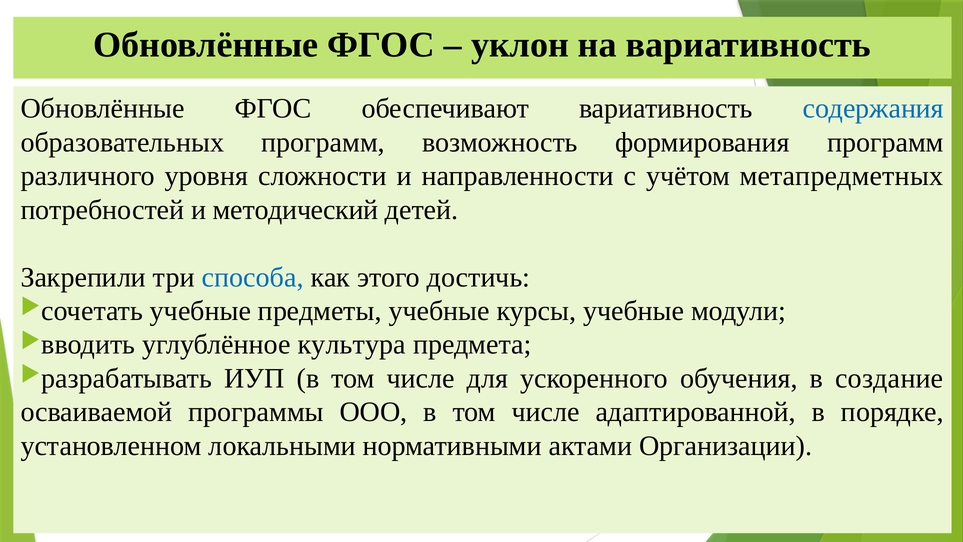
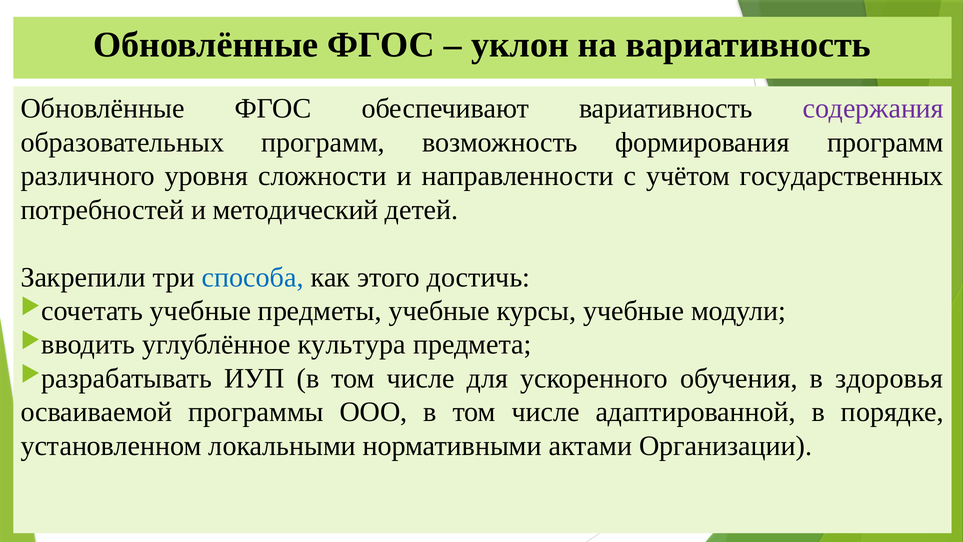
содержания colour: blue -> purple (873, 109)
метапредметных: метапредметных -> государственных (842, 176)
создание: создание -> здоровья (889, 378)
